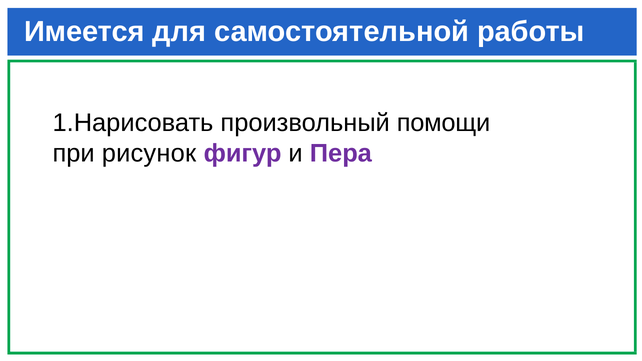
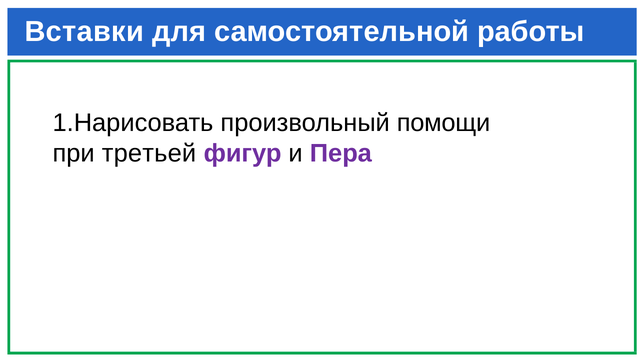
Имеется: Имеется -> Вставки (84, 32)
рисунок: рисунок -> третьей (149, 154)
